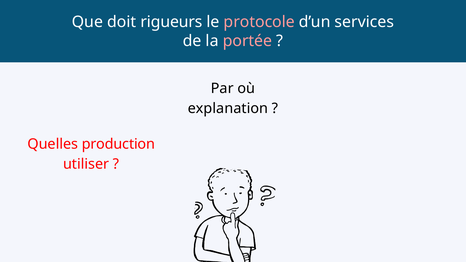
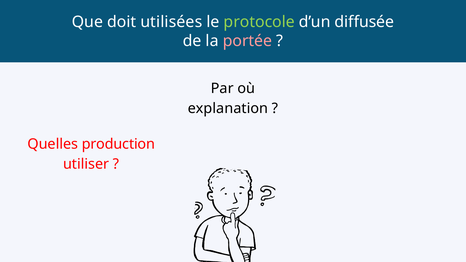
rigueurs: rigueurs -> utilisées (171, 22)
protocole colour: pink -> light green (259, 22)
services: services -> diffusée (364, 22)
